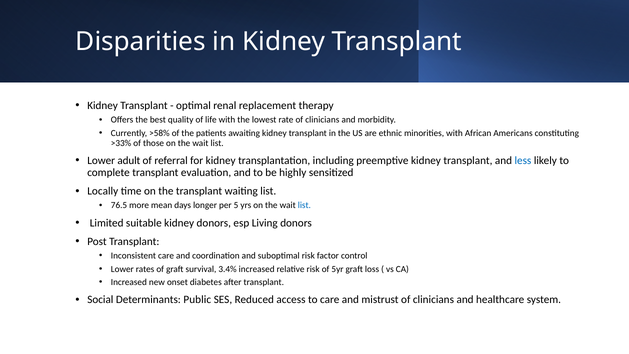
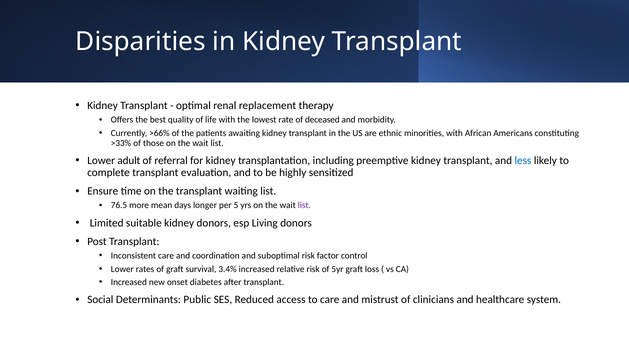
rate of clinicians: clinicians -> deceased (322, 120)
>58%: >58% -> >66% (159, 133)
Locally: Locally -> Ensure (103, 191)
list colour: blue -> purple (304, 205)
